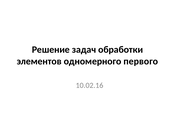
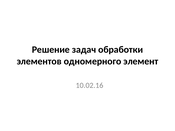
первого: первого -> элемент (141, 61)
